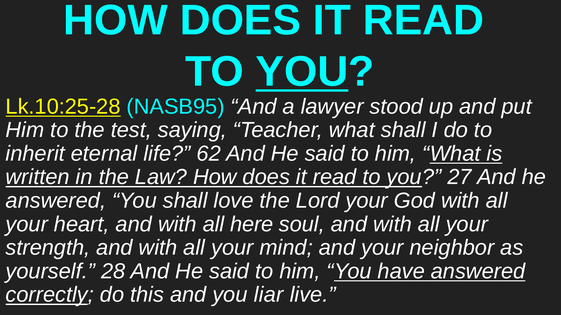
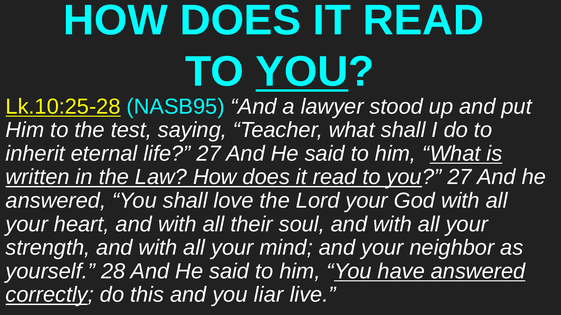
life 62: 62 -> 27 (209, 154)
here: here -> their (252, 225)
